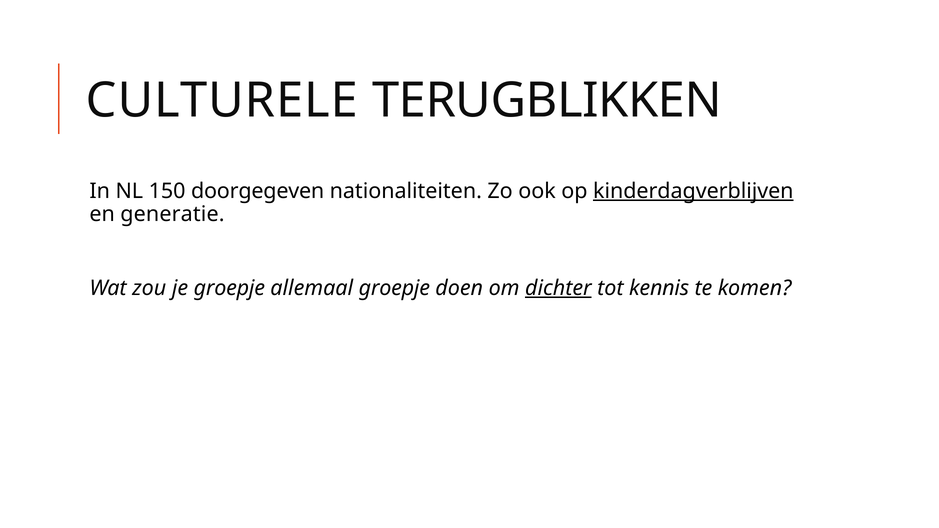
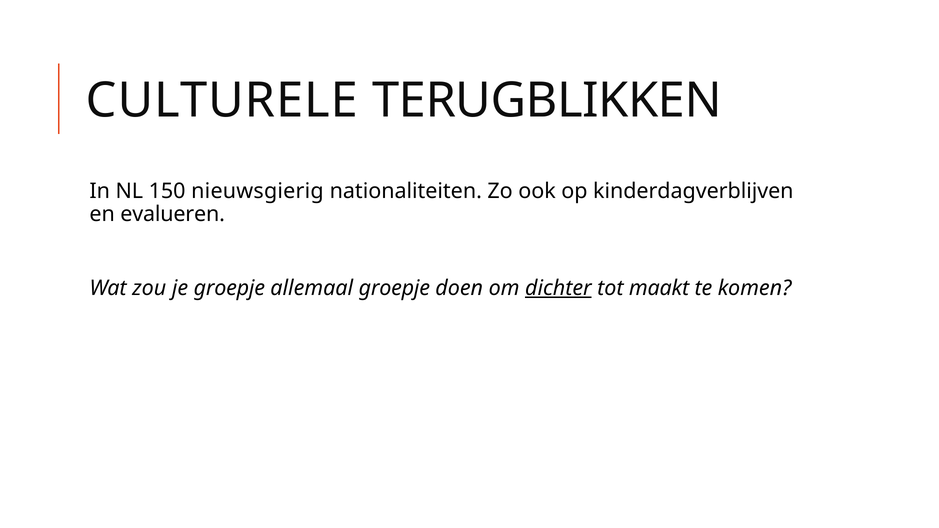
doorgegeven: doorgegeven -> nieuwsgierig (257, 191)
kinderdagverblijven underline: present -> none (693, 191)
generatie: generatie -> evalueren (173, 214)
kennis: kennis -> maakt (659, 288)
